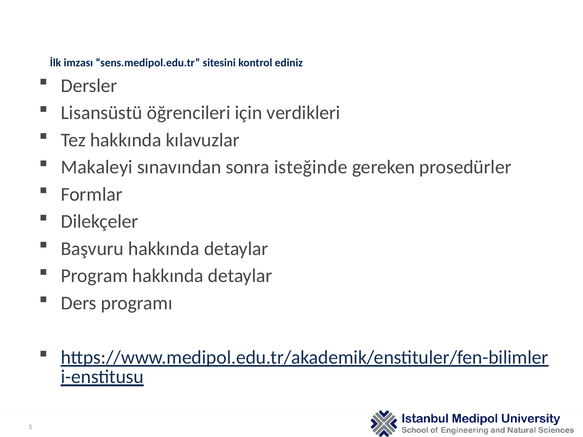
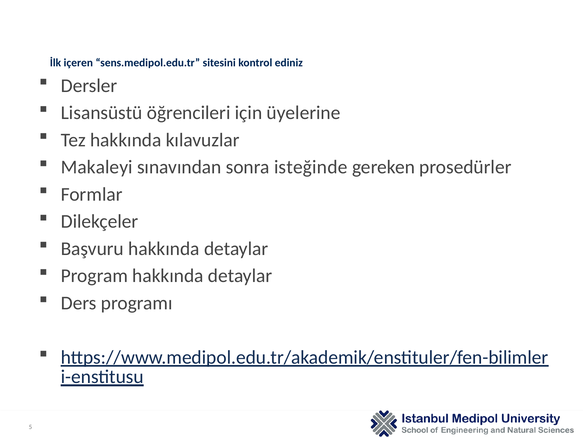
imzası: imzası -> içeren (78, 63)
verdikleri: verdikleri -> üyelerine (304, 113)
